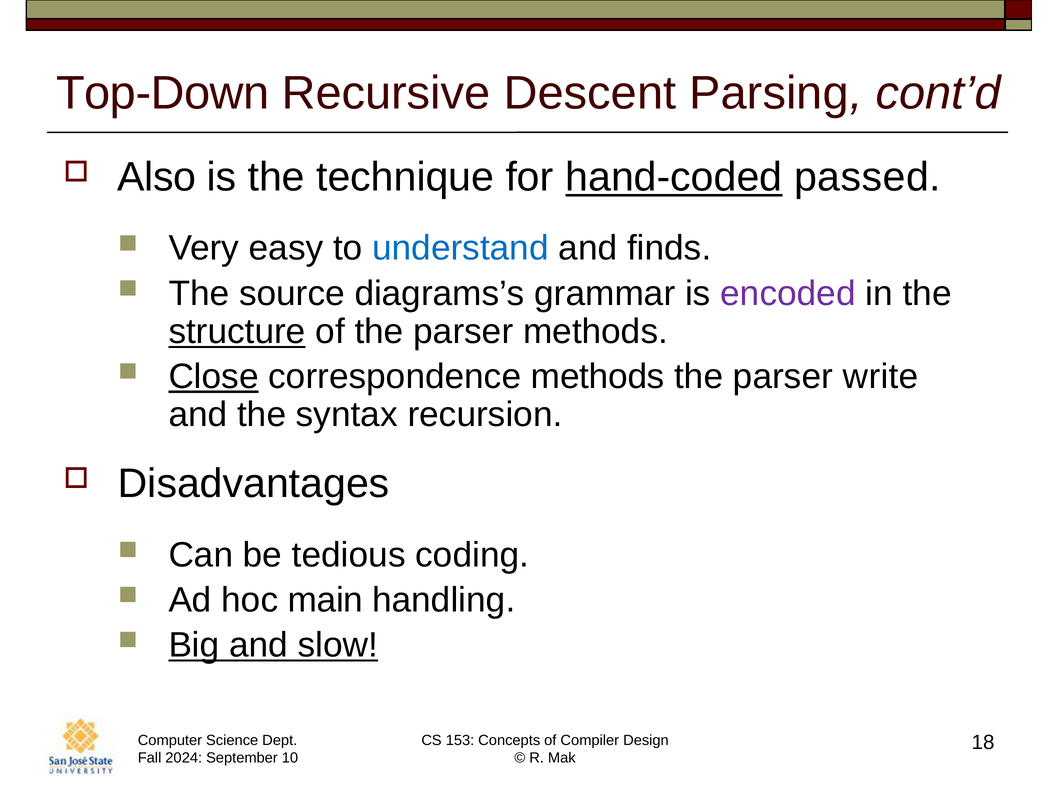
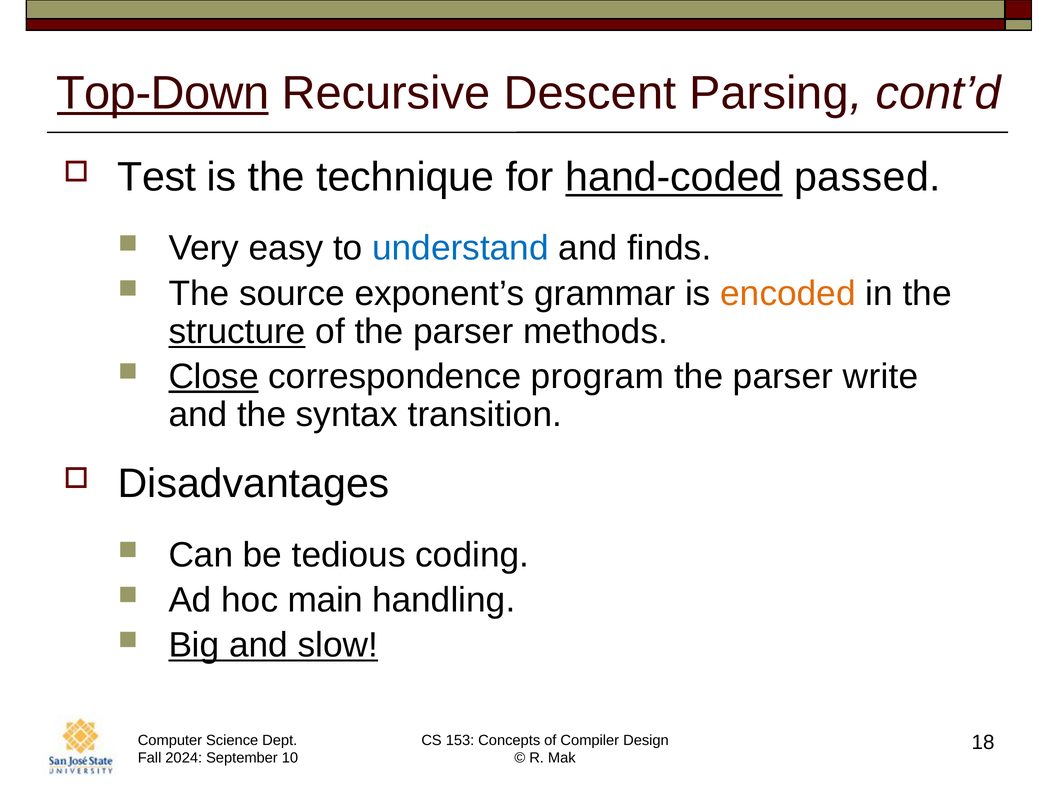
Top-Down underline: none -> present (163, 93)
Also: Also -> Test (157, 177)
diagrams’s: diagrams’s -> exponent’s (440, 293)
encoded colour: purple -> orange (788, 293)
correspondence methods: methods -> program (598, 376)
recursion: recursion -> transition (485, 414)
